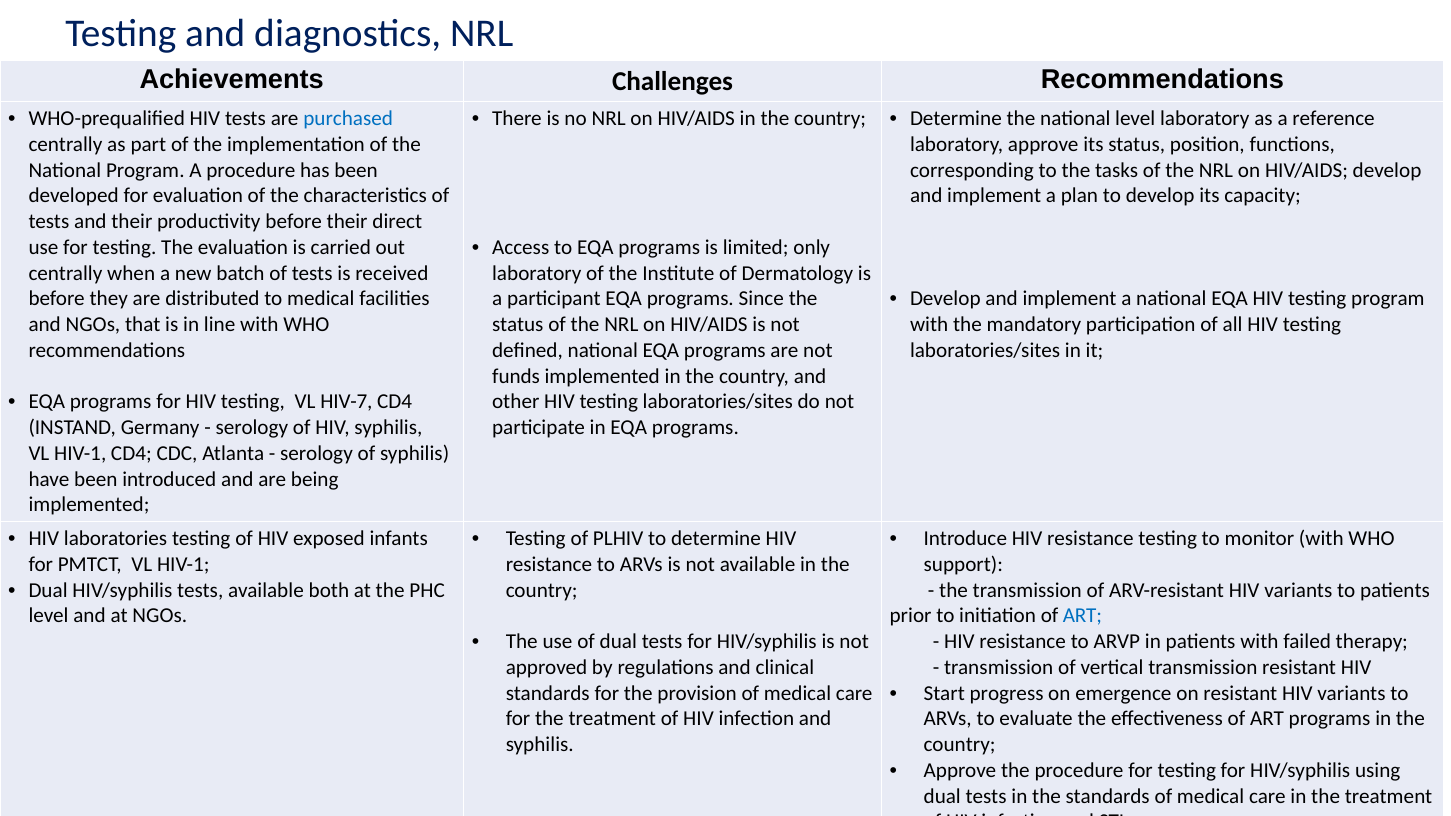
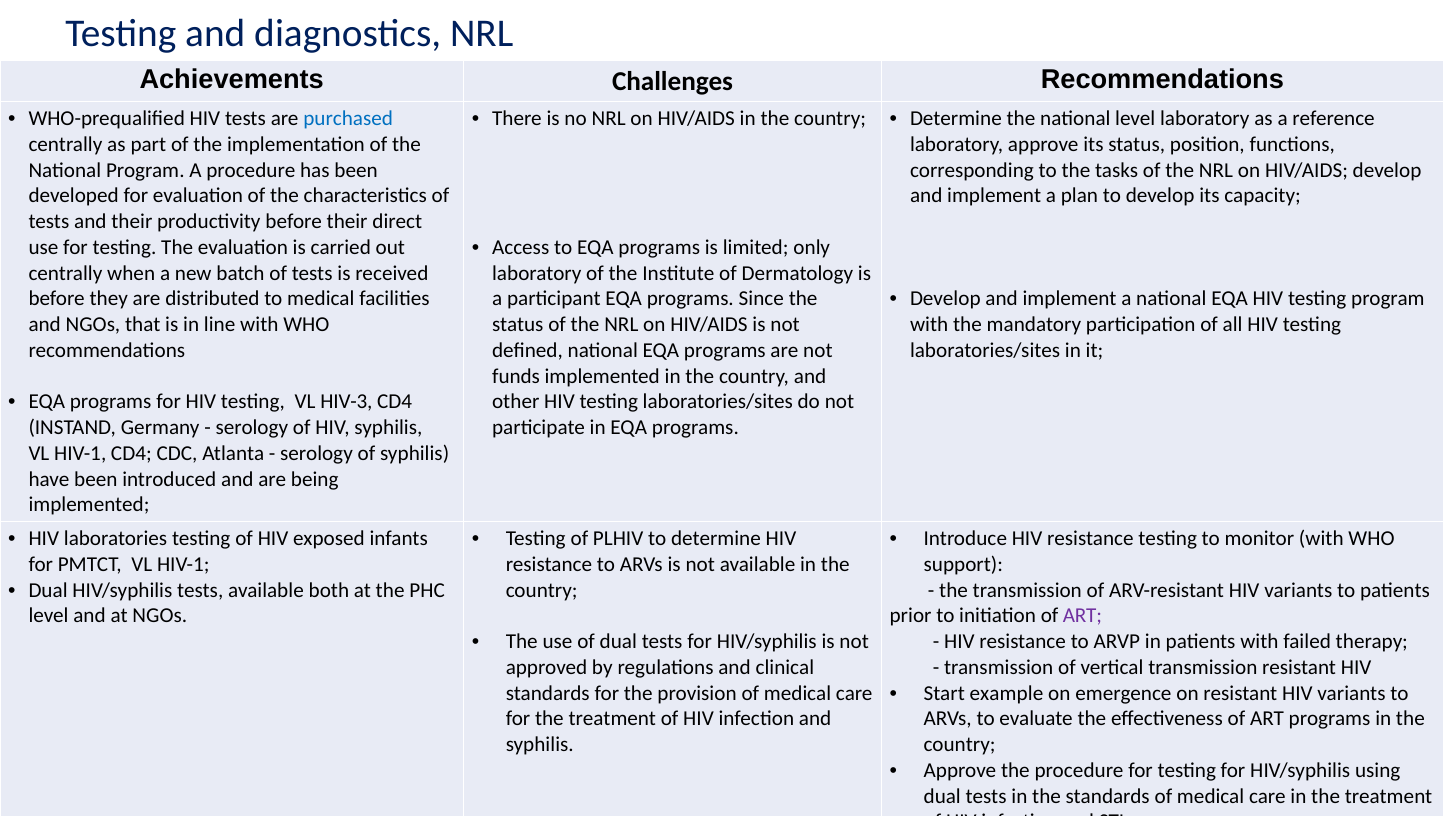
HIV-7: HIV-7 -> HIV-3 (346, 402)
ART colour: blue -> purple (1082, 616)
progress: progress -> example (1007, 693)
